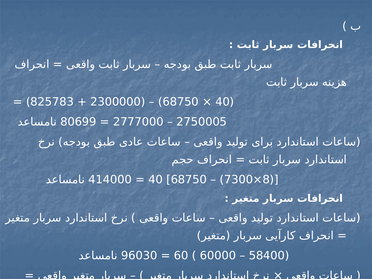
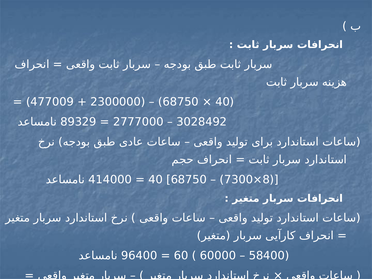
825783: 825783 -> 477009 (52, 102)
80699: 80699 -> 89329 (78, 122)
2750005: 2750005 -> 3028492 (202, 122)
96030: 96030 -> 96400 (139, 256)
